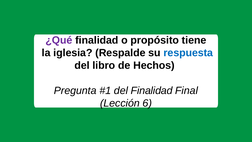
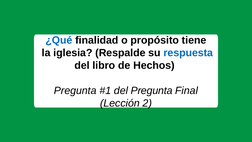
¿Qué colour: purple -> blue (59, 40)
del Finalidad: Finalidad -> Pregunta (152, 90)
6: 6 -> 2 (147, 103)
